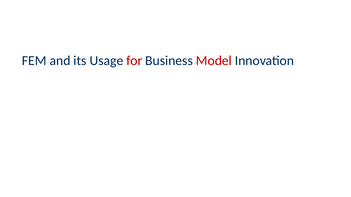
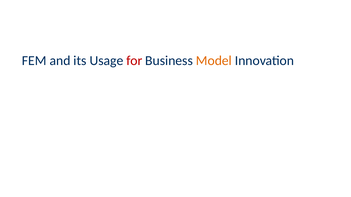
Model colour: red -> orange (214, 61)
